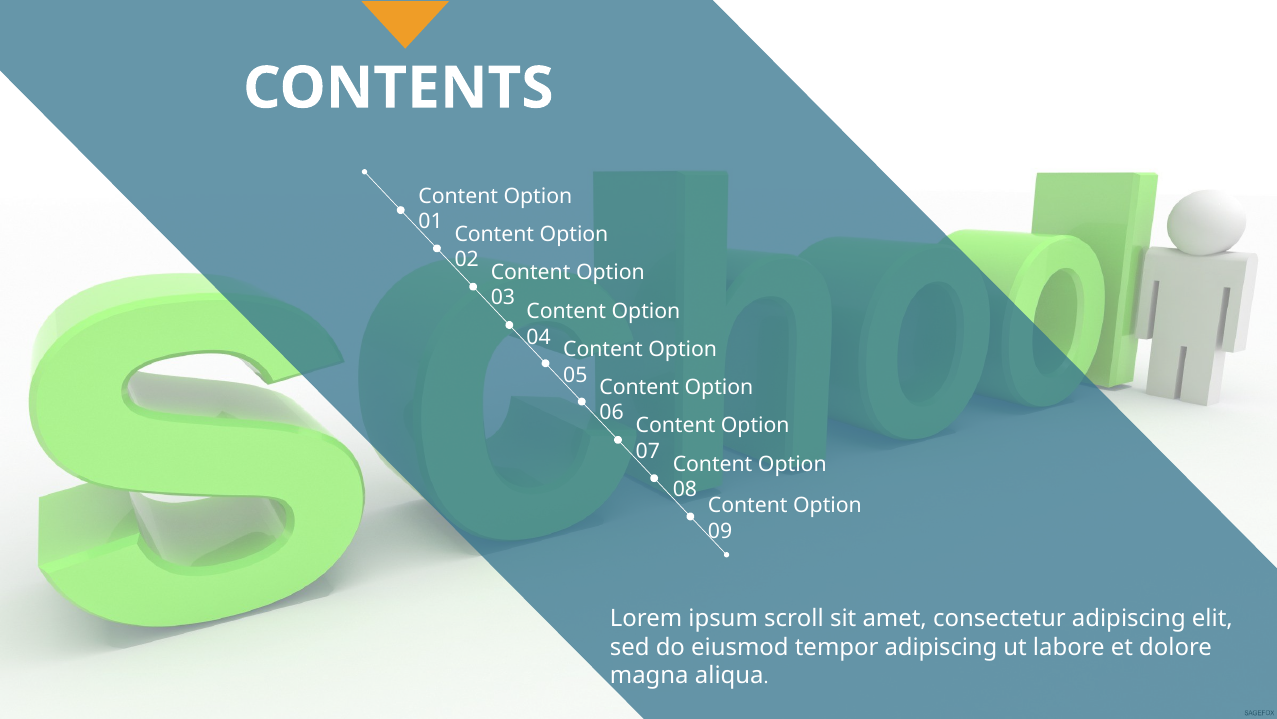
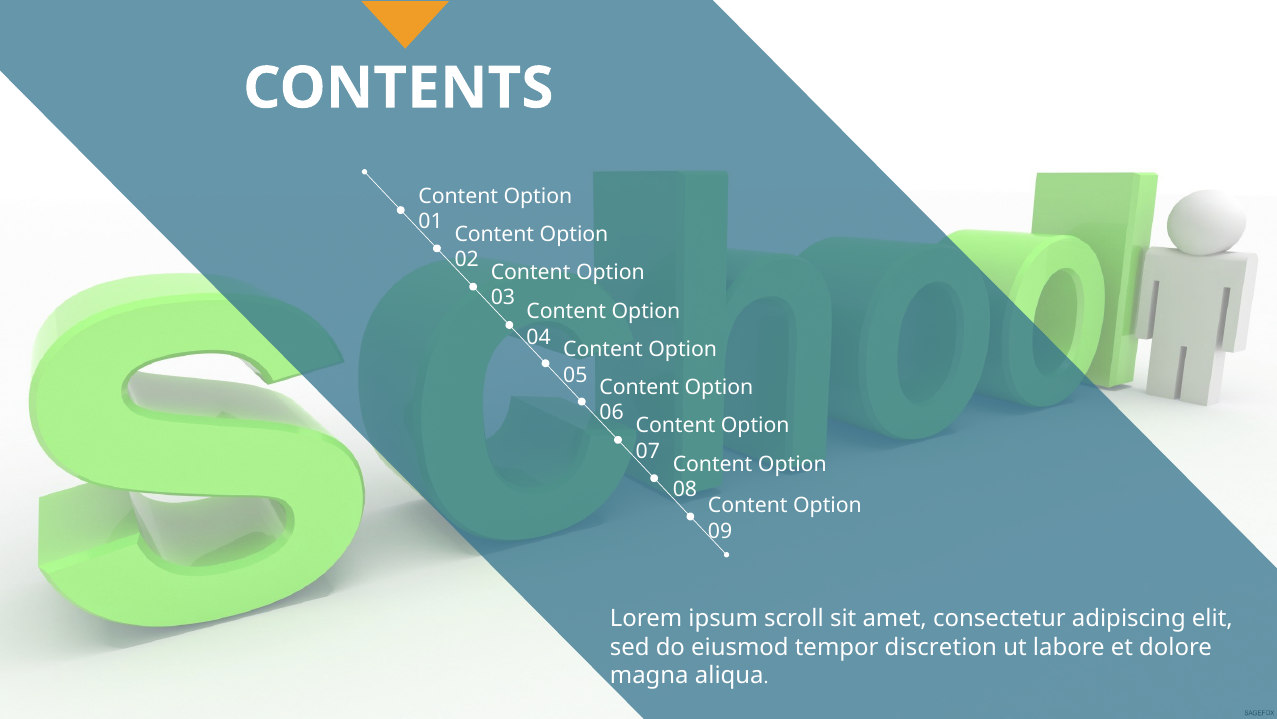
tempor adipiscing: adipiscing -> discretion (941, 646)
